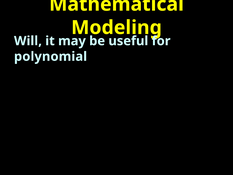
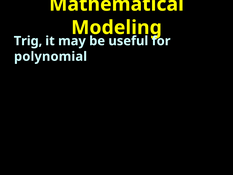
Will: Will -> Trig (28, 41)
